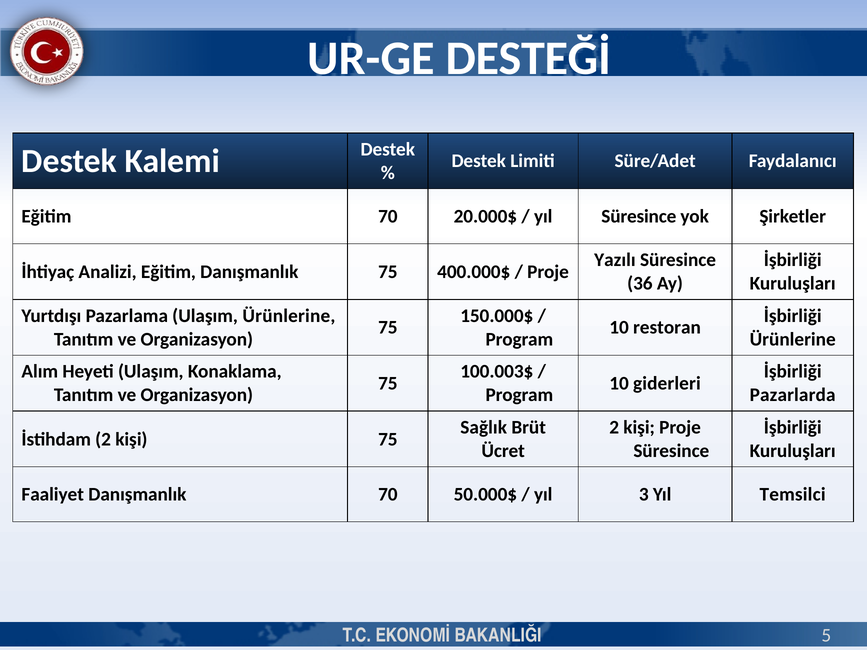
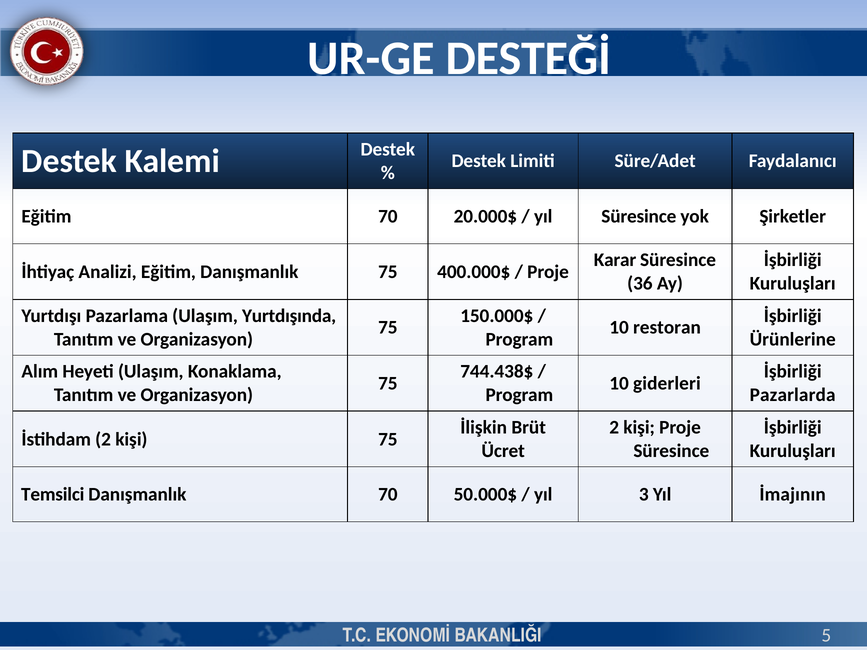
Yazılı: Yazılı -> Karar (615, 260)
Ulaşım Ürünlerine: Ürünlerine -> Yurtdışında (289, 316)
100.003$: 100.003$ -> 744.438$ (497, 372)
Sağlık: Sağlık -> İlişkin (484, 428)
Faaliyet: Faaliyet -> Temsilci (53, 495)
Temsilci: Temsilci -> İmajının (793, 495)
